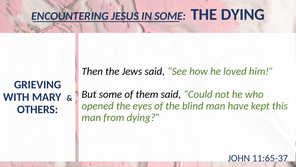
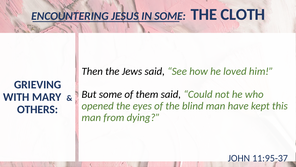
THE DYING: DYING -> CLOTH (243, 14)
11:65-37: 11:65-37 -> 11:95-37 (270, 158)
